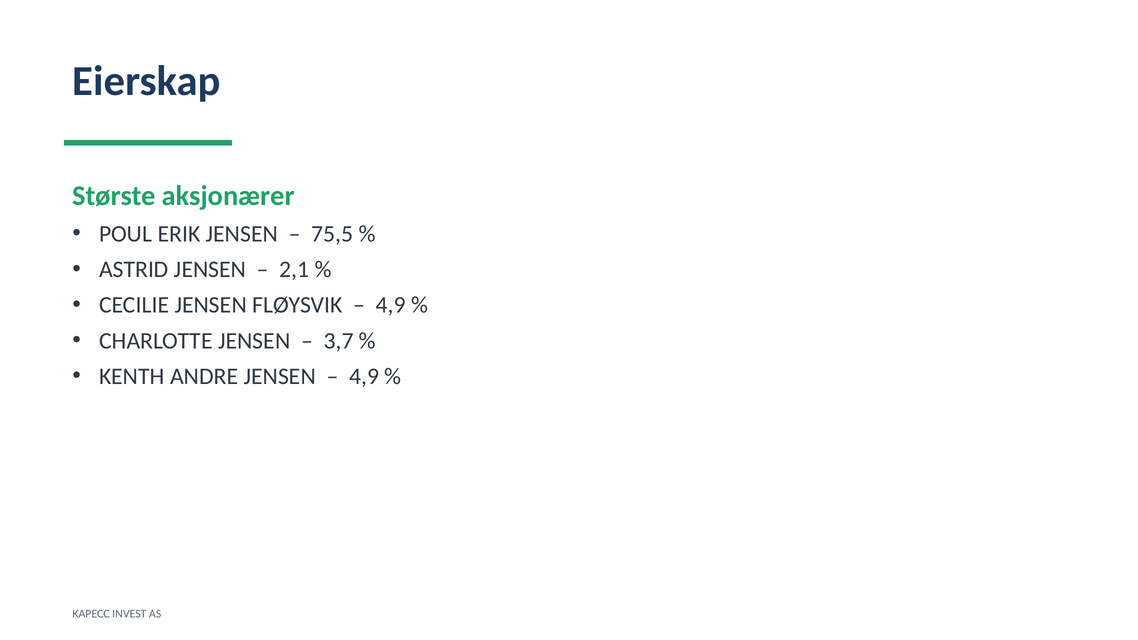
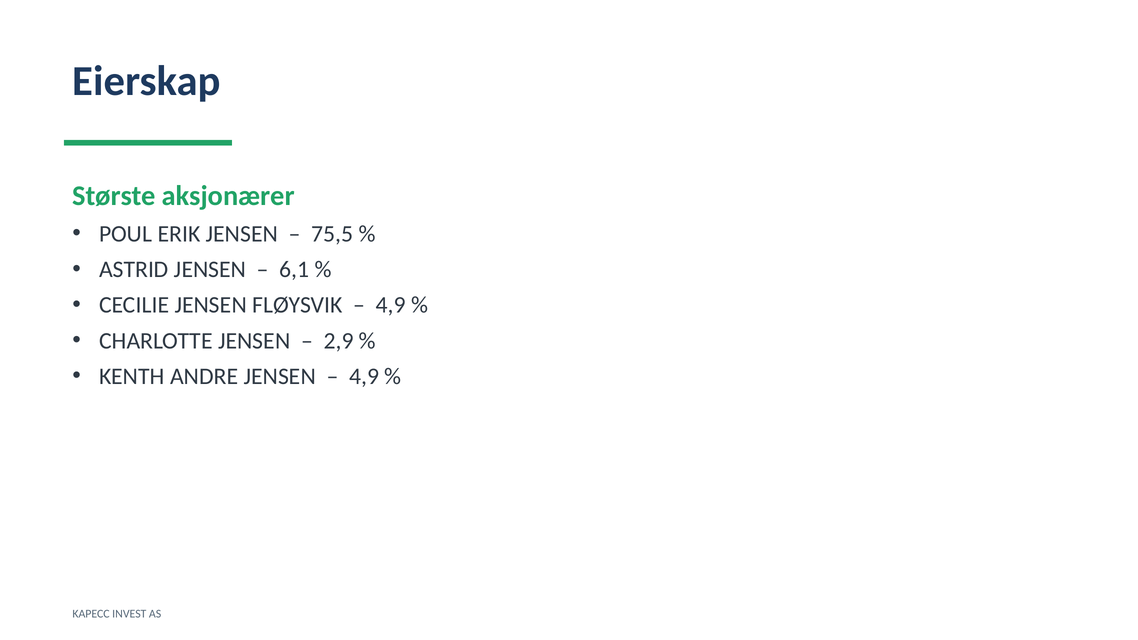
2,1: 2,1 -> 6,1 (294, 270)
3,7: 3,7 -> 2,9 (339, 341)
